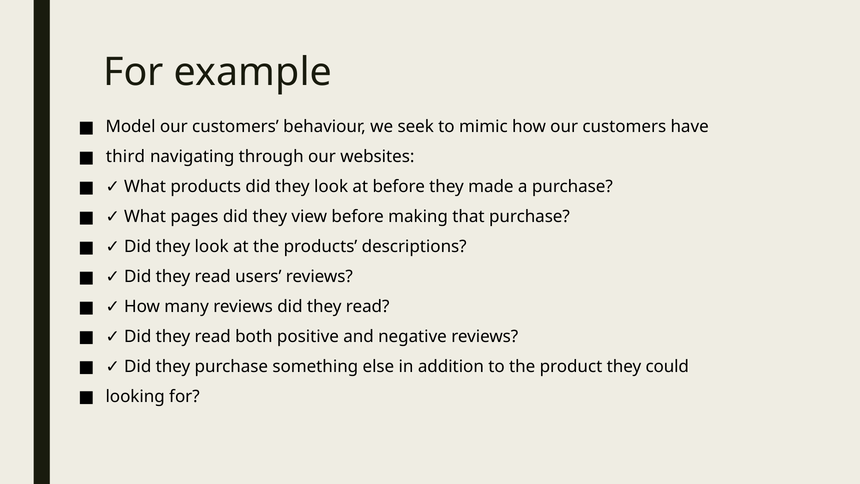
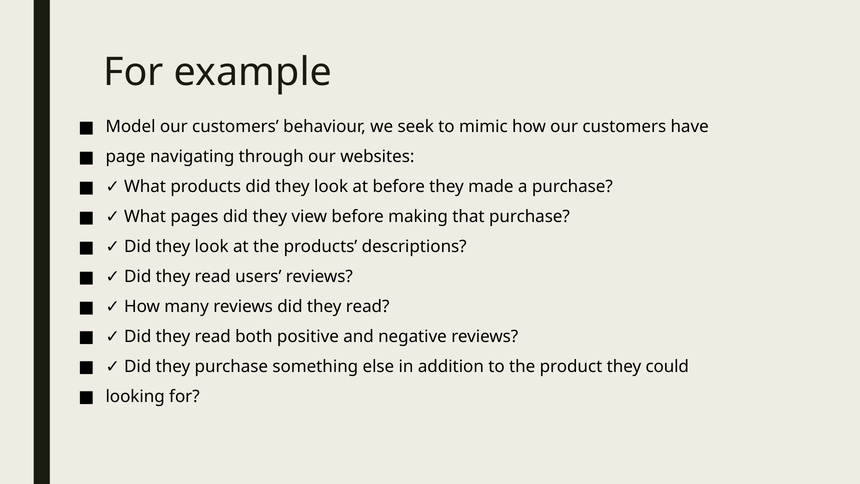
third: third -> page (126, 157)
